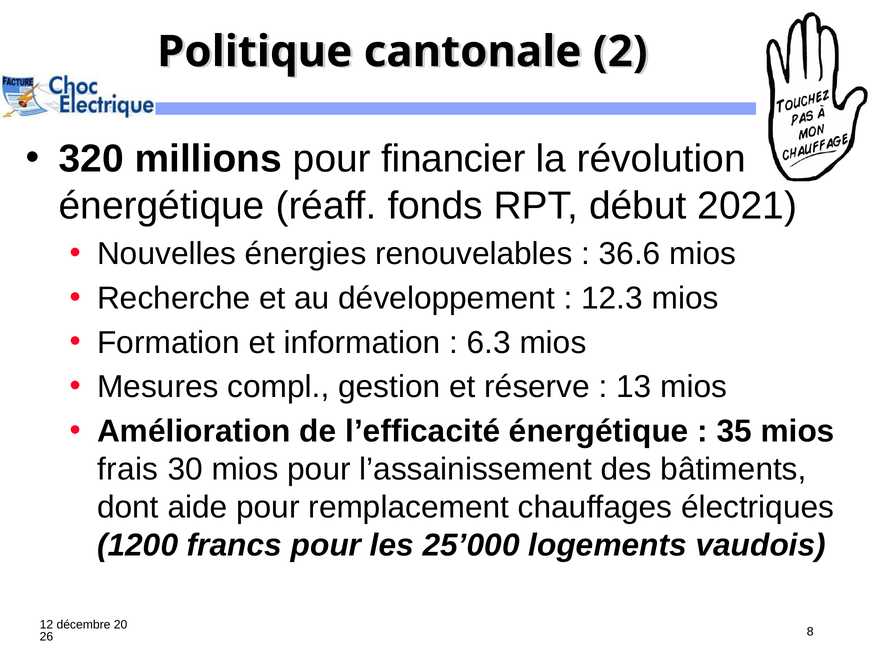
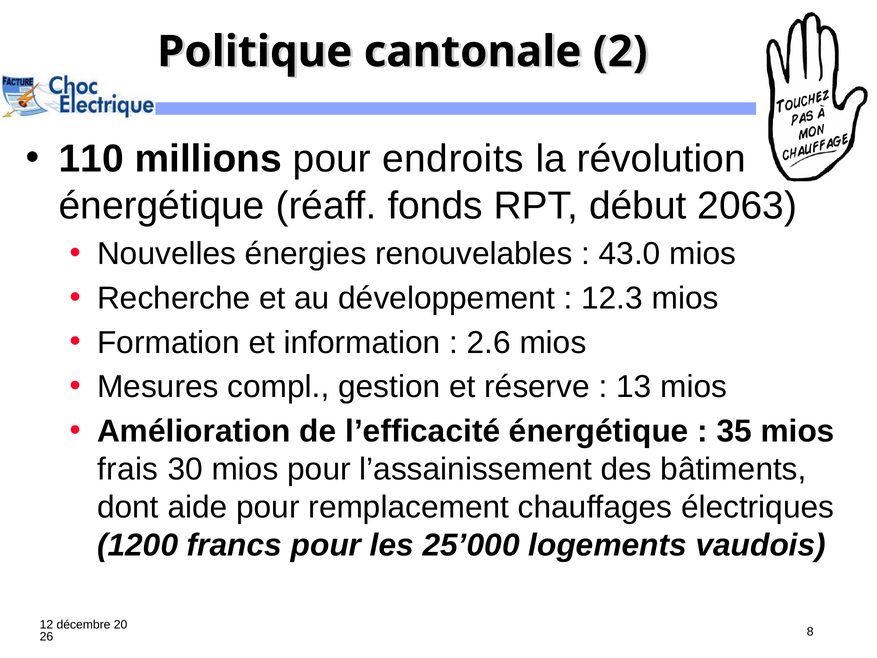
320: 320 -> 110 (91, 159)
financier: financier -> endroits (453, 159)
2021: 2021 -> 2063 (747, 206)
36.6: 36.6 -> 43.0 (630, 254)
6.3: 6.3 -> 2.6 (489, 343)
